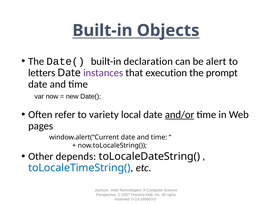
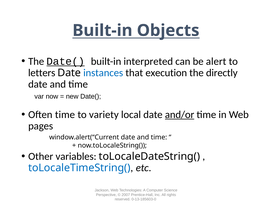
Date( underline: none -> present (66, 61)
declaration: declaration -> interpreted (148, 61)
instances colour: purple -> blue (103, 73)
prompt: prompt -> directly (222, 73)
Often refer: refer -> time (65, 115)
depends: depends -> variables (76, 156)
